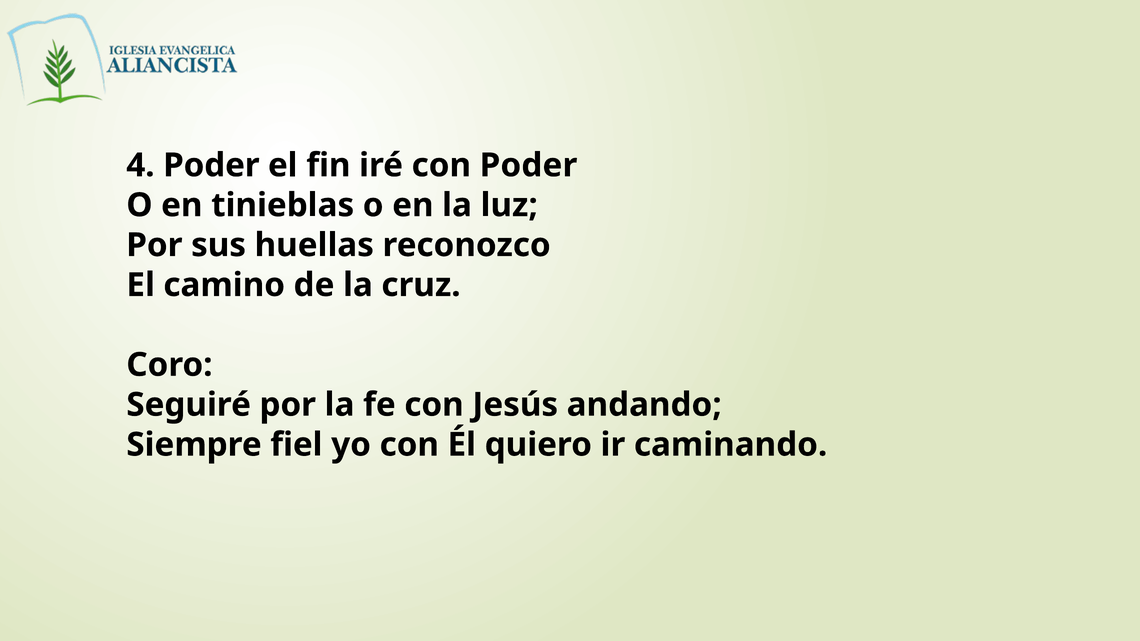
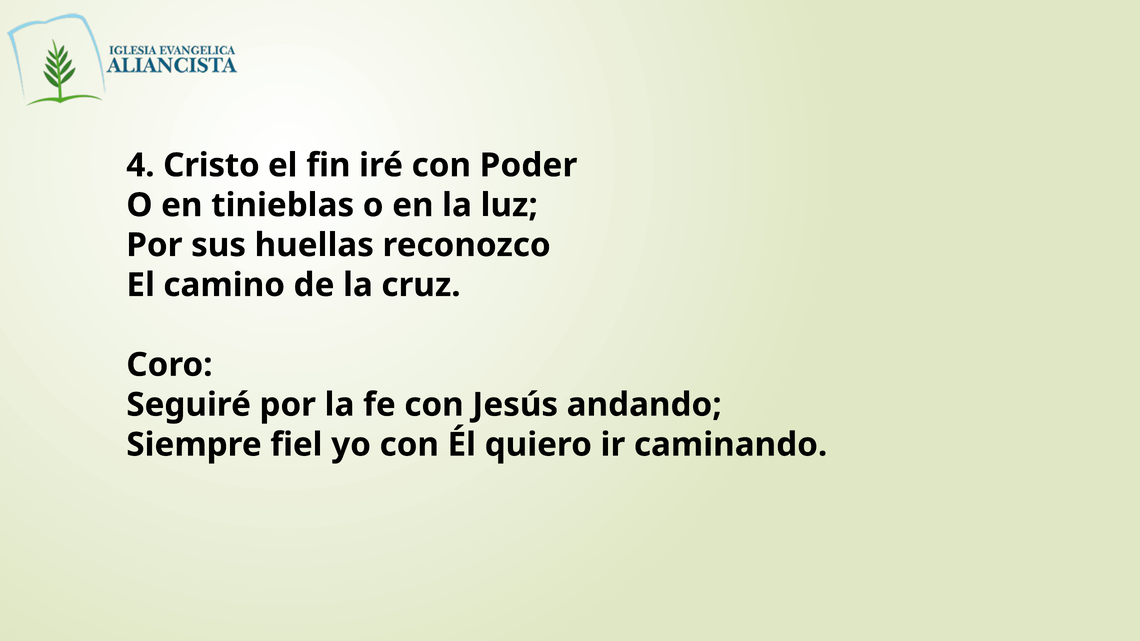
4 Poder: Poder -> Cristo (211, 165)
